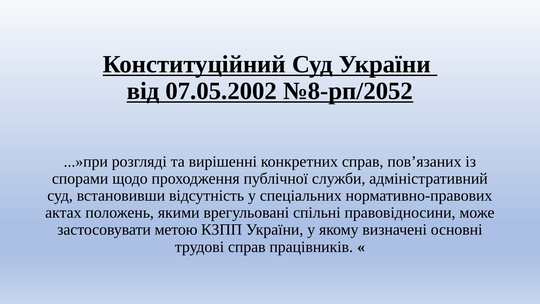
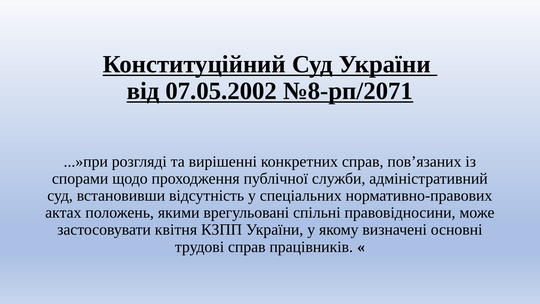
№8-рп/2052: №8-рп/2052 -> №8-рп/2071 (348, 91)
метою: метою -> квітня (176, 230)
